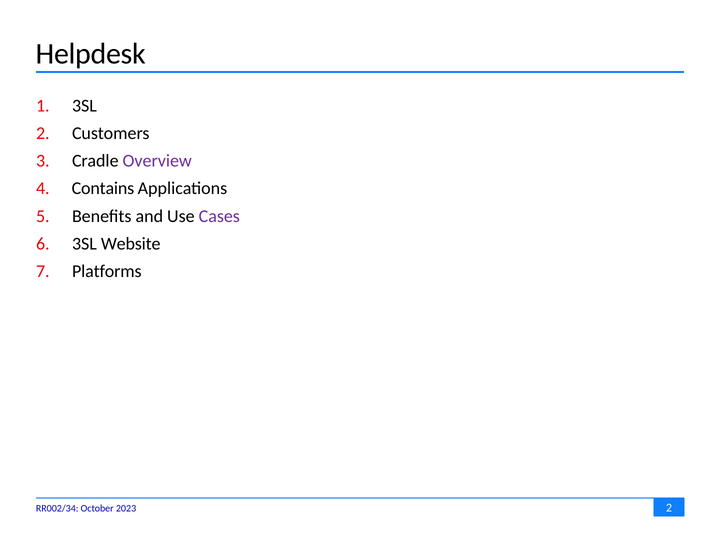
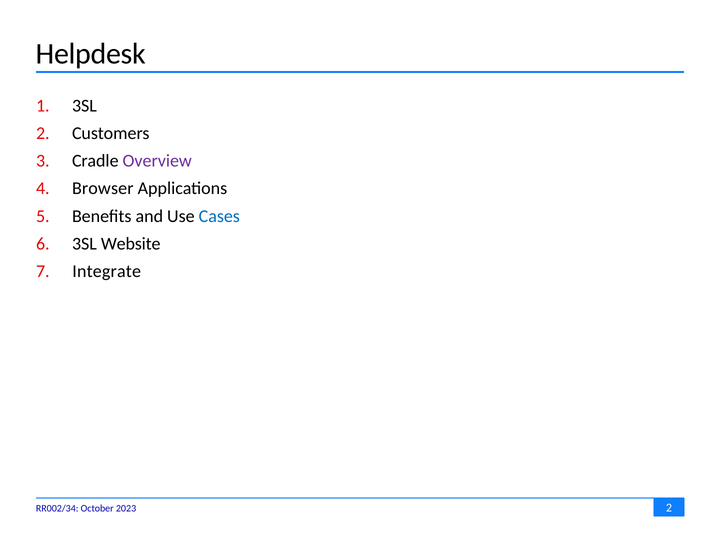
Contains: Contains -> Browser (103, 188)
Cases colour: purple -> blue (219, 216)
Platforms: Platforms -> Integrate (107, 271)
